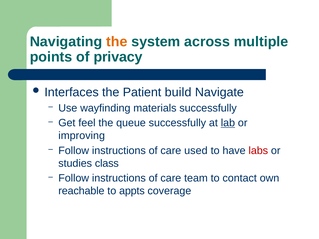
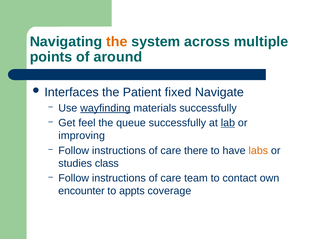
privacy: privacy -> around (118, 57)
build: build -> fixed (178, 92)
wayfinding underline: none -> present (105, 108)
used: used -> there (196, 151)
labs colour: red -> orange (258, 151)
reachable: reachable -> encounter (81, 191)
